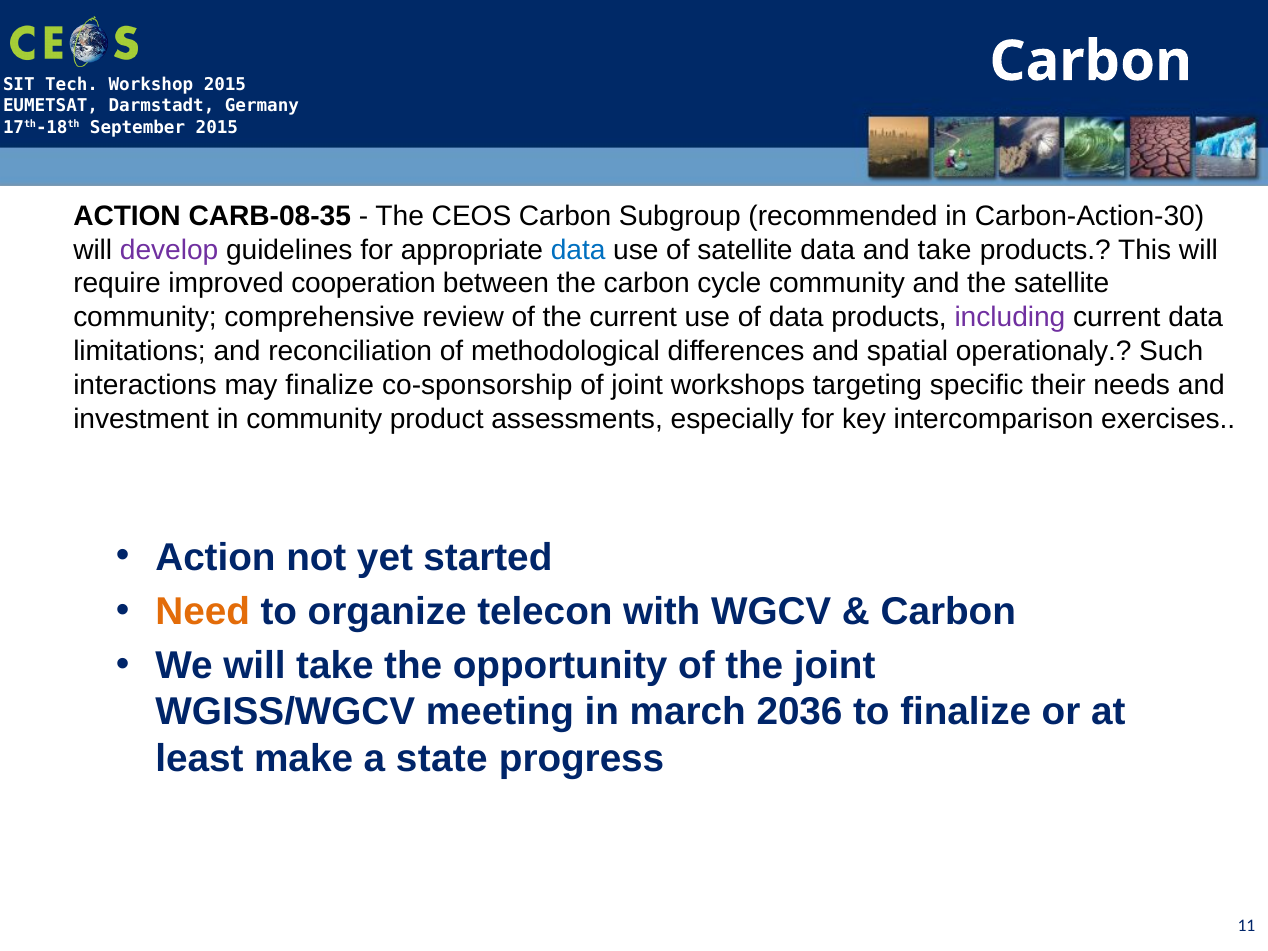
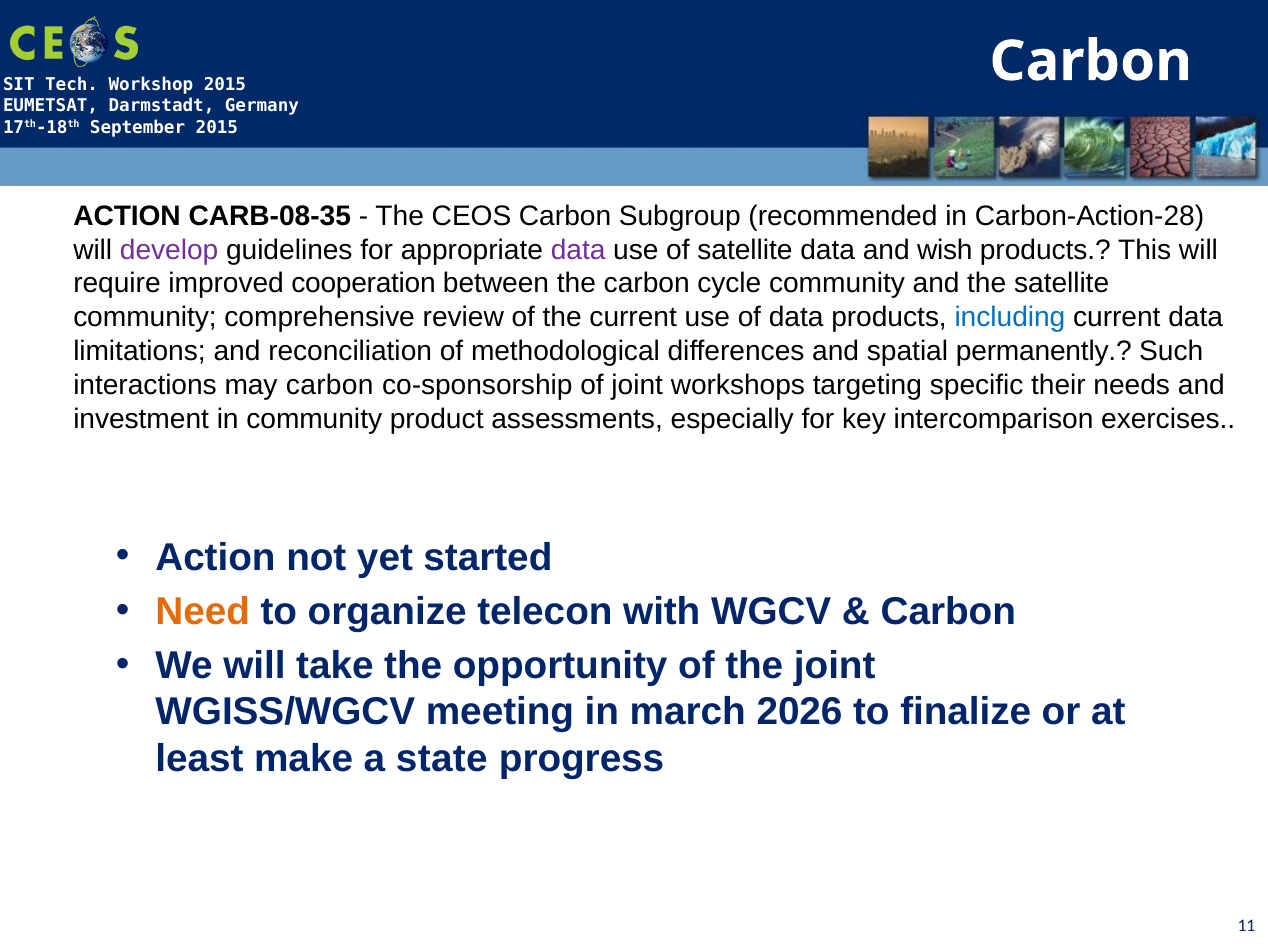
Carbon-Action-30: Carbon-Action-30 -> Carbon-Action-28 (1090, 216)
data colour: blue -> purple (578, 250)
and take: take -> wish (945, 250)
including colour: purple -> blue (1010, 317)
operationaly: operationaly -> permanently (1044, 351)
may finalize: finalize -> carbon (330, 385)
2036: 2036 -> 2026 (800, 712)
